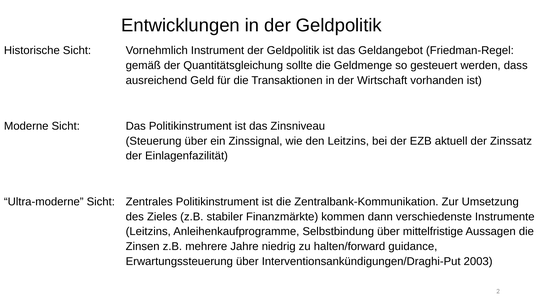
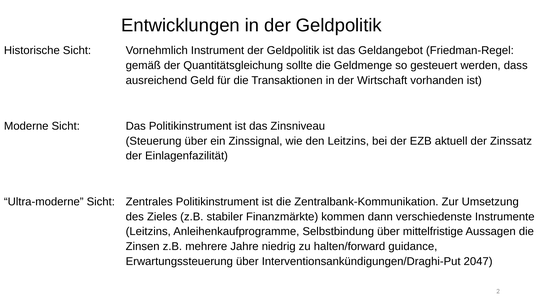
2003: 2003 -> 2047 (478, 261)
